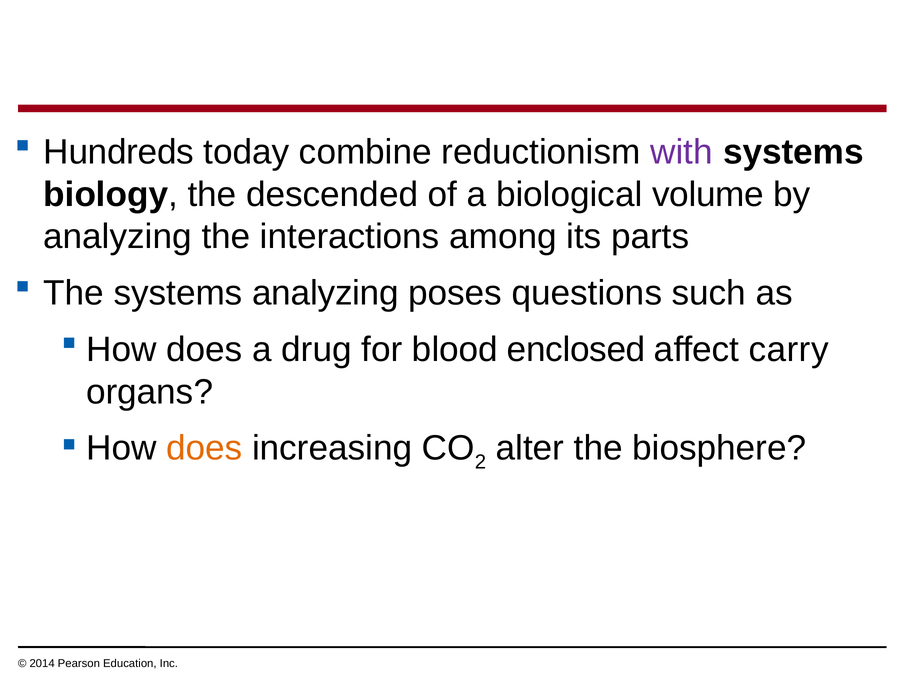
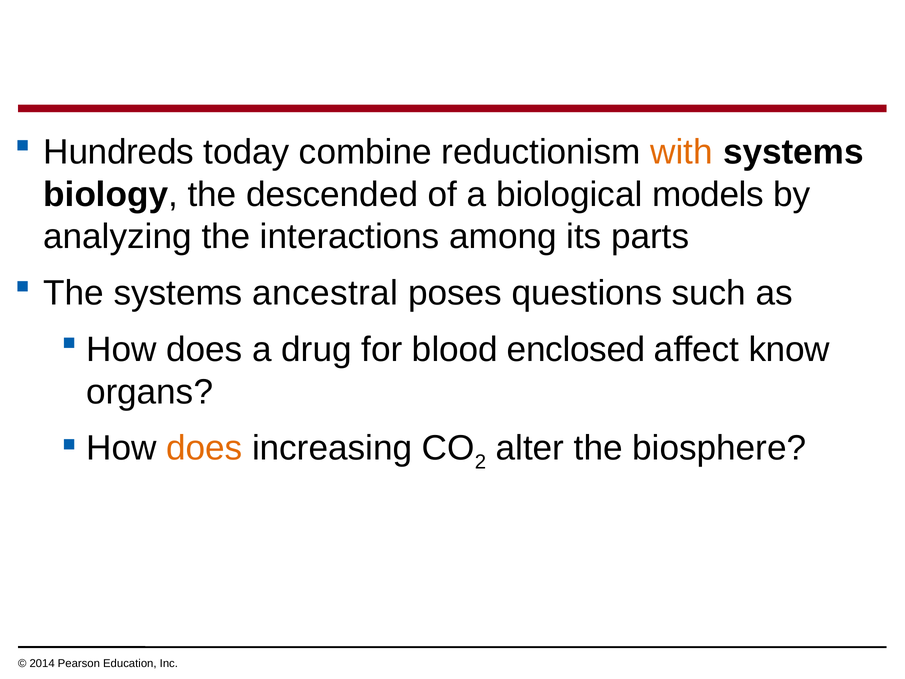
with colour: purple -> orange (681, 152)
volume: volume -> models (708, 195)
systems analyzing: analyzing -> ancestral (325, 293)
carry: carry -> know (789, 349)
